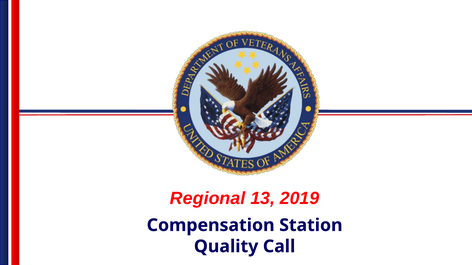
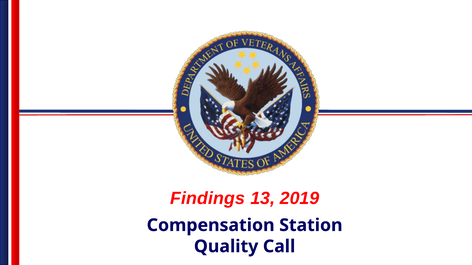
Regional: Regional -> Findings (208, 199)
